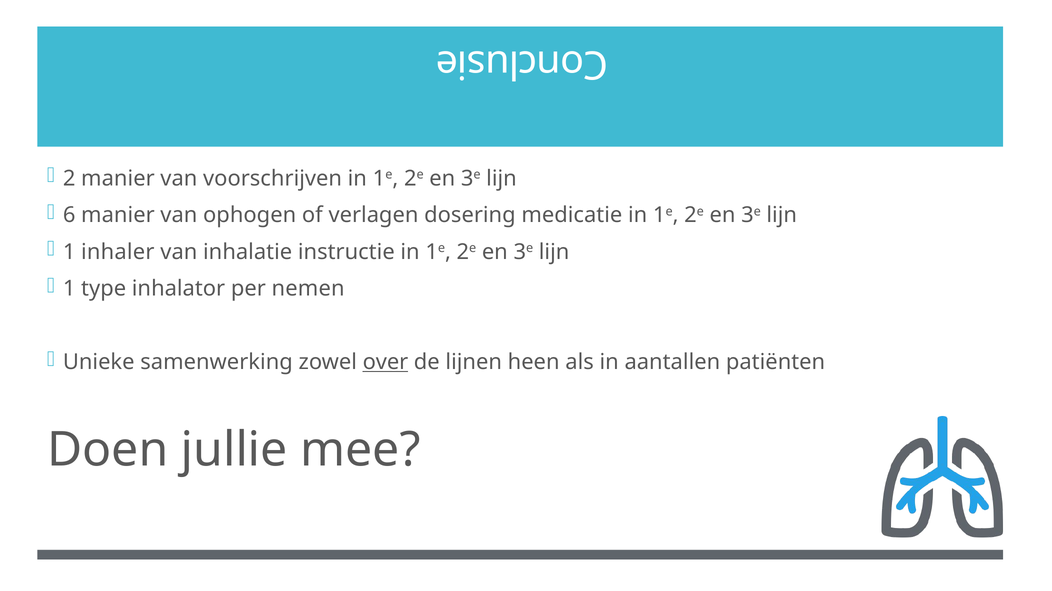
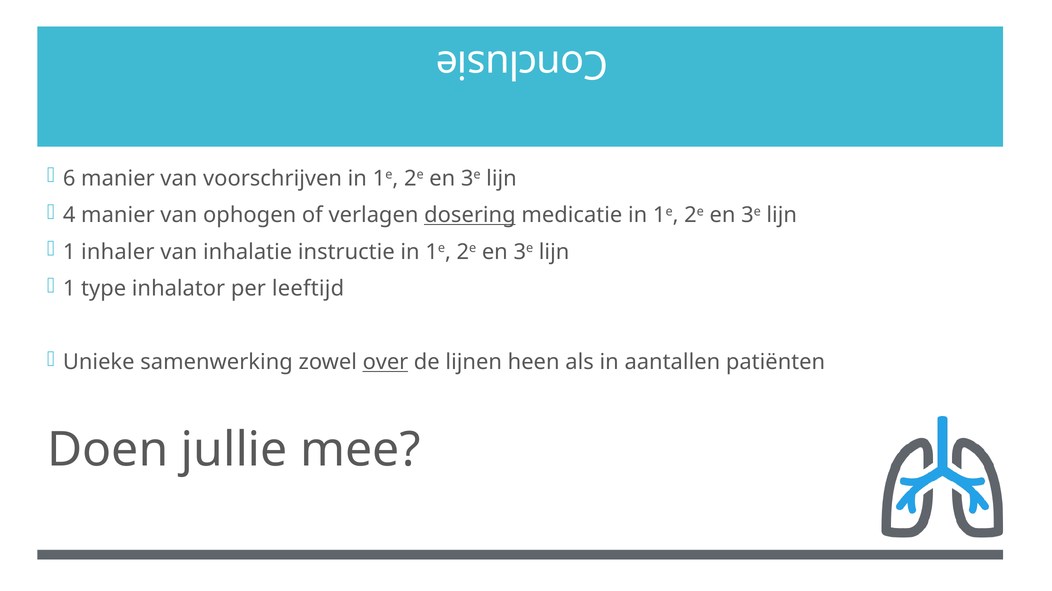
2: 2 -> 6 (69, 179)
6: 6 -> 4 (69, 215)
dosering underline: none -> present (470, 215)
nemen: nemen -> leeftijd (308, 289)
